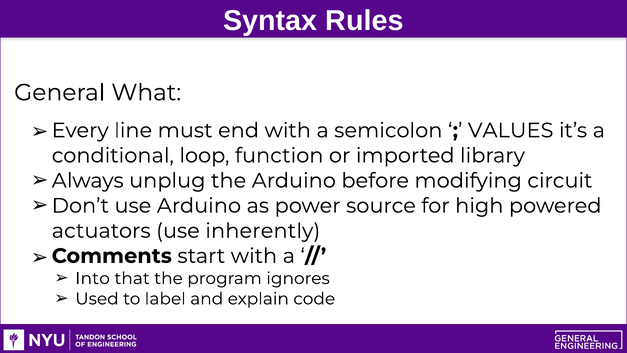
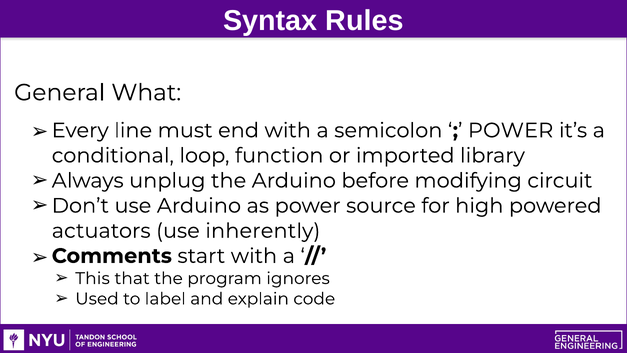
VALUES: VALUES -> POWER (511, 130)
Into: Into -> This (93, 278)
